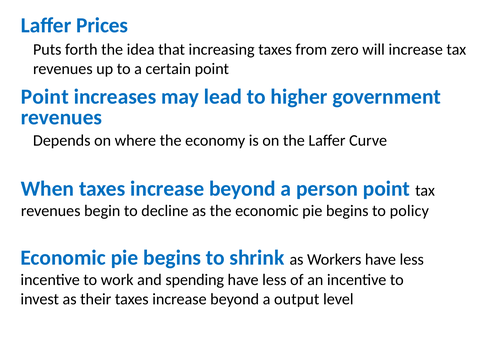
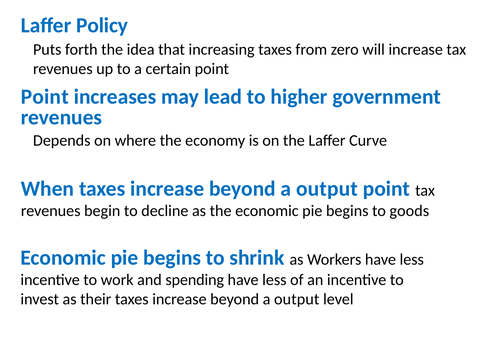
Prices: Prices -> Policy (102, 25)
person: person -> output (327, 188)
policy: policy -> goods (409, 211)
